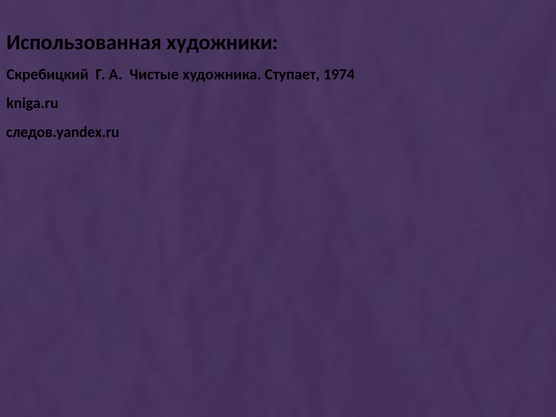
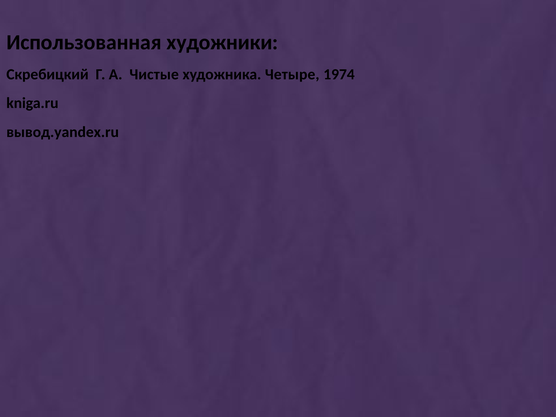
Ступает: Ступает -> Четыре (292, 74)
следов.yandex.ru: следов.yandex.ru -> вывод.yandex.ru (63, 132)
